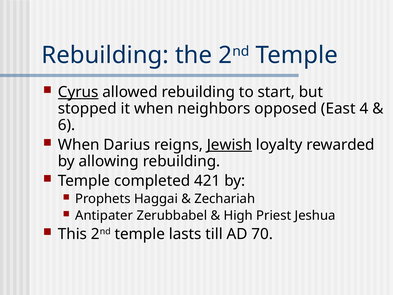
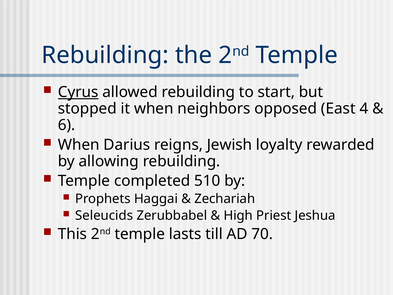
Jewish underline: present -> none (229, 145)
421: 421 -> 510 (207, 181)
Antipater: Antipater -> Seleucids (104, 215)
